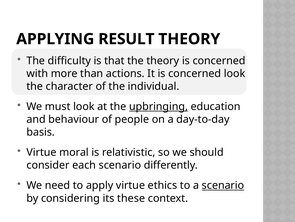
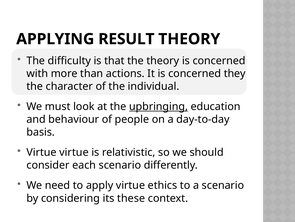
concerned look: look -> they (235, 73)
Virtue moral: moral -> virtue (74, 152)
scenario underline: present -> none (223, 185)
